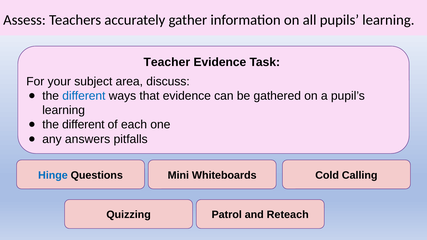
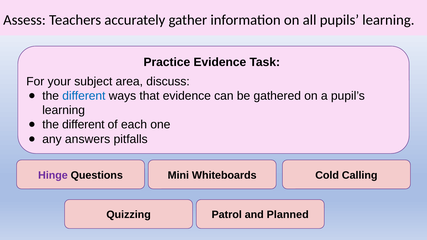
Teacher: Teacher -> Practice (167, 62)
Hinge colour: blue -> purple (53, 175)
Reteach: Reteach -> Planned (288, 215)
